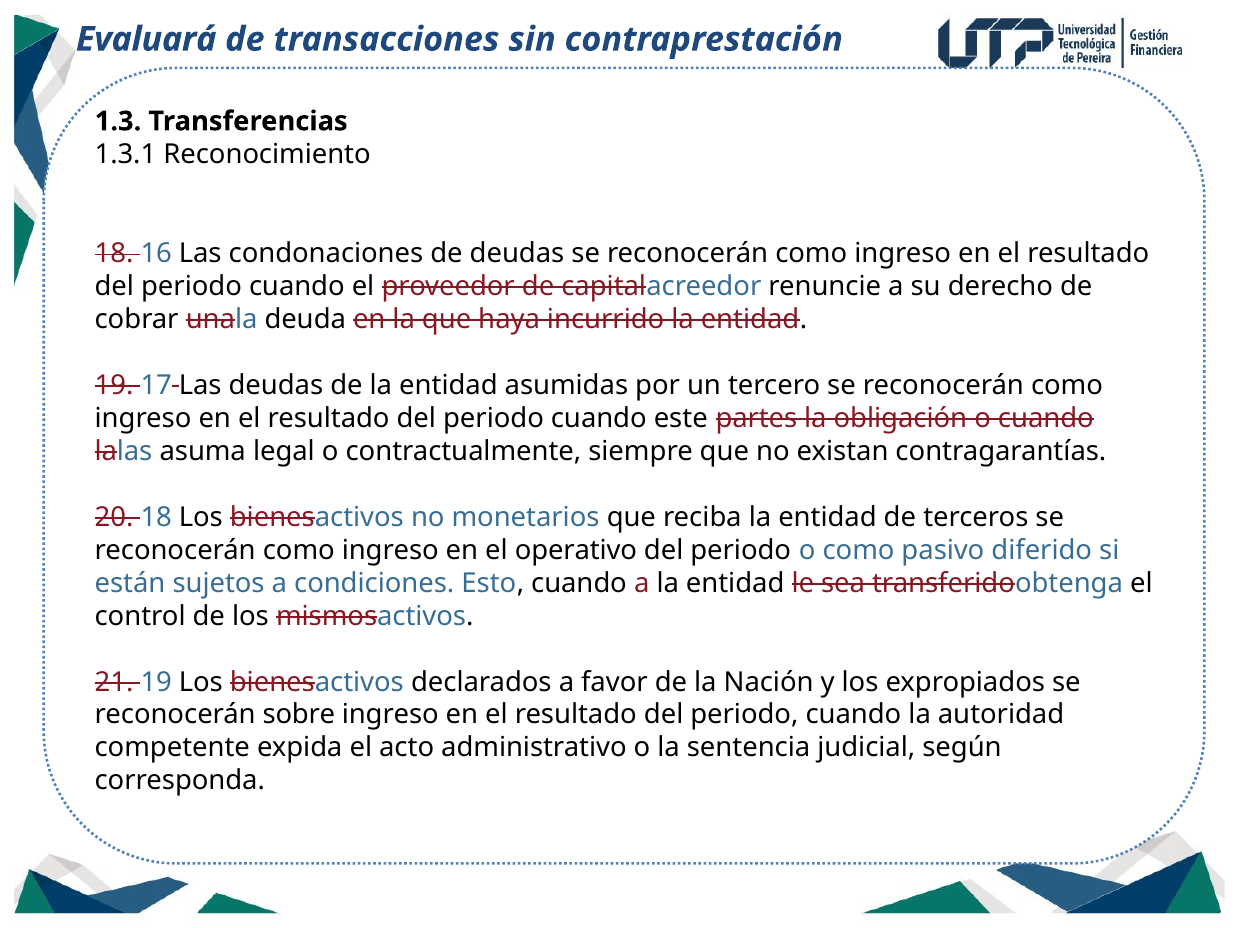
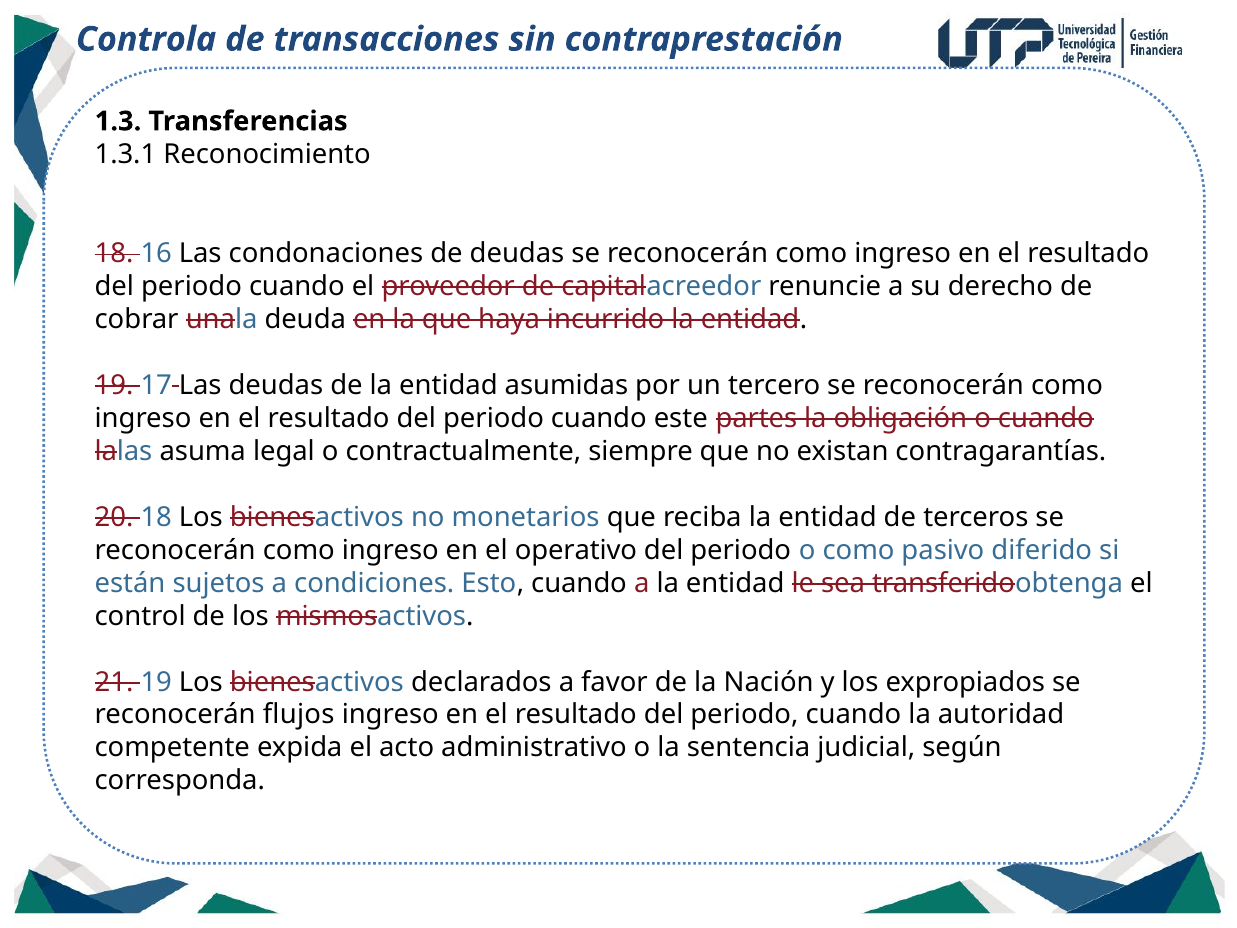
Evaluará: Evaluará -> Controla (146, 39)
sobre: sobre -> flujos (299, 715)
